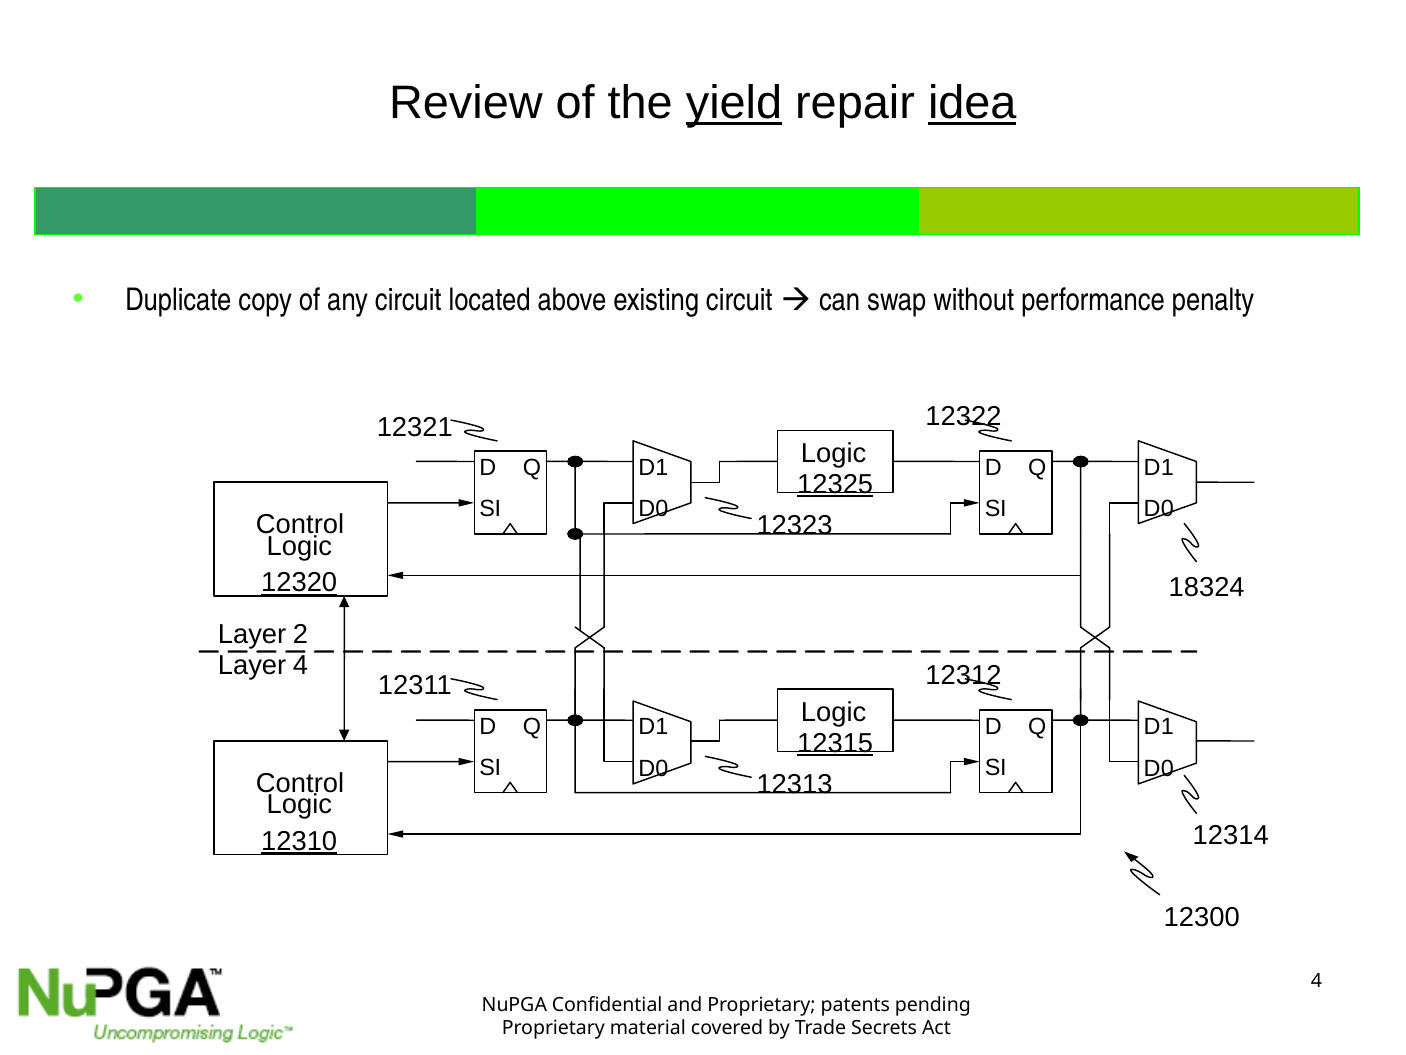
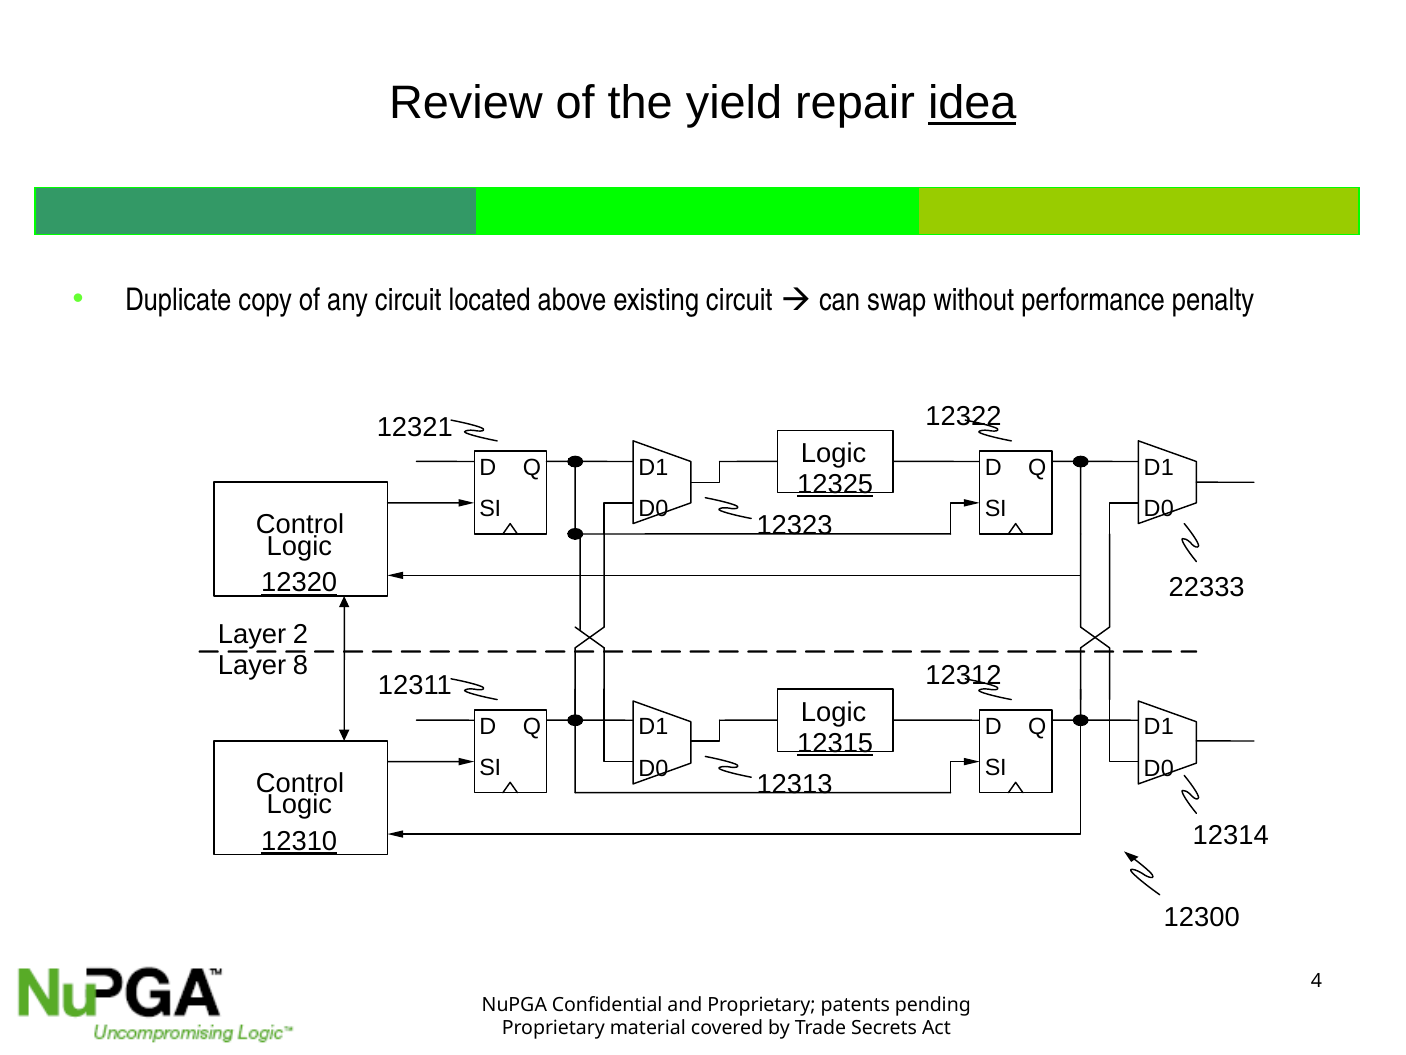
yield underline: present -> none (734, 103)
18324: 18324 -> 22333 (1207, 587)
Layer 4: 4 -> 8 (301, 665)
